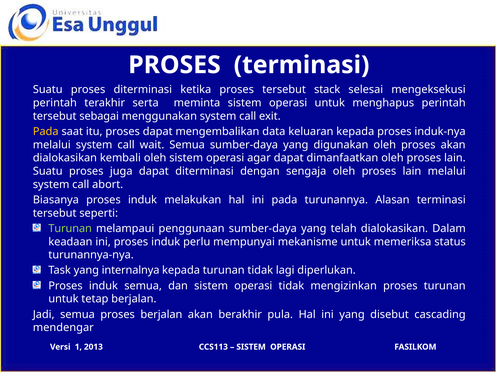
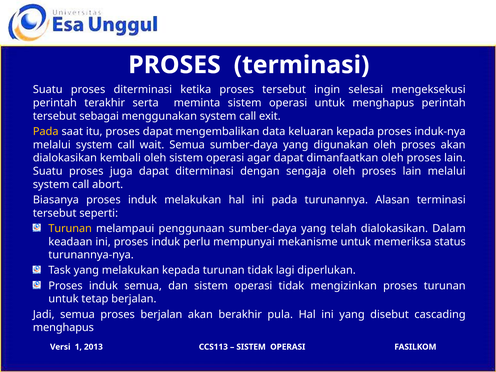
stack: stack -> ingin (327, 90)
Turunan colour: light green -> yellow (70, 228)
yang internalnya: internalnya -> melakukan (131, 270)
mendengar: mendengar -> menghapus (63, 328)
